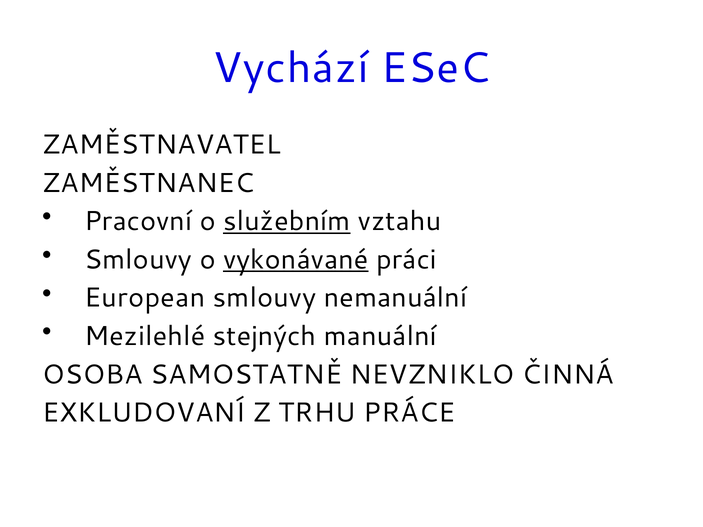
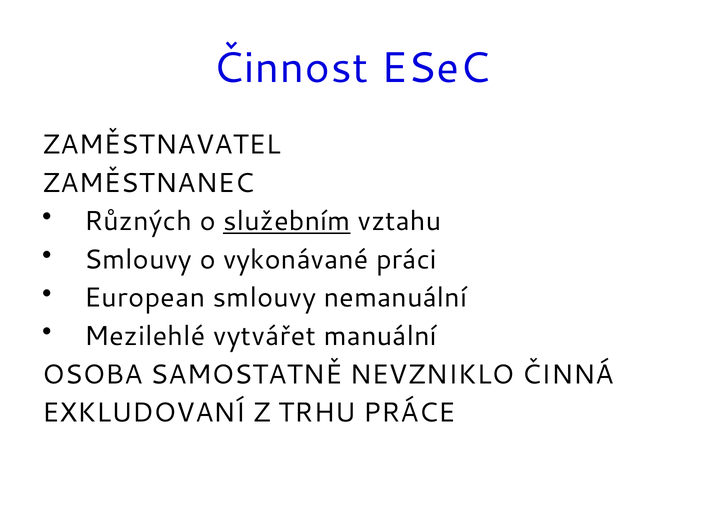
Vychází: Vychází -> Činnost (291, 68)
Pracovní: Pracovní -> Různých (138, 221)
vykonávané underline: present -> none (296, 260)
stejných: stejných -> vytvářet (264, 336)
